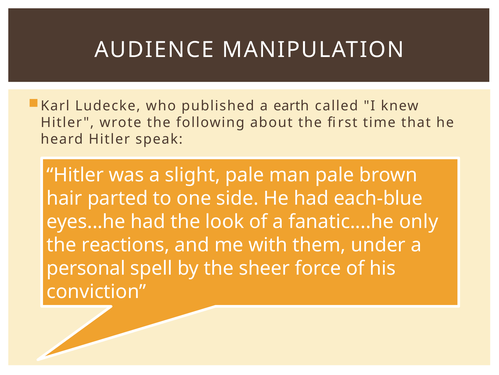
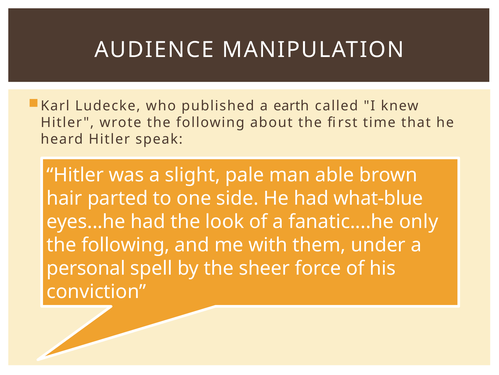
man pale: pale -> able (335, 175)
each-blue: each-blue -> what-blue (378, 198)
reactions: reactions -> following (126, 245)
